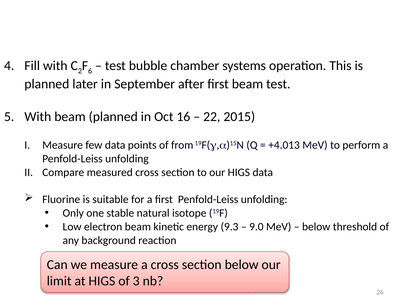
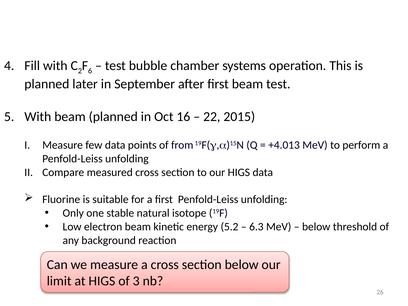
9.3: 9.3 -> 5.2 (229, 227)
9.0: 9.0 -> 6.3 (256, 227)
